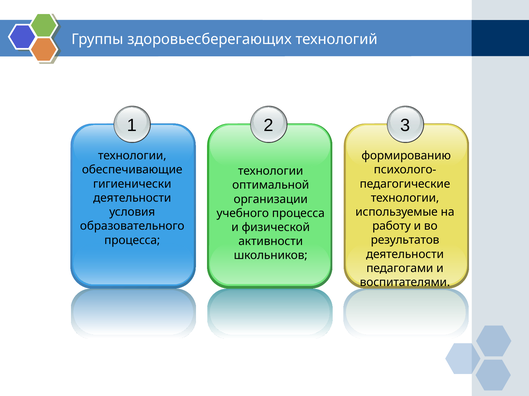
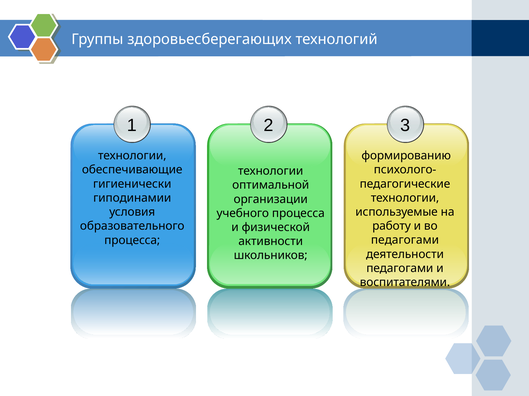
деятельности: деятельности -> гиподинамии (132, 198)
результатов: результатов -> педагогами (405, 241)
